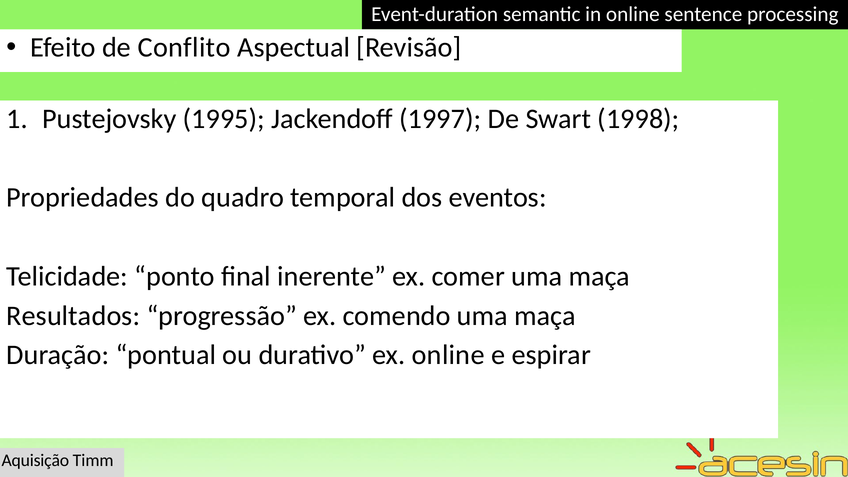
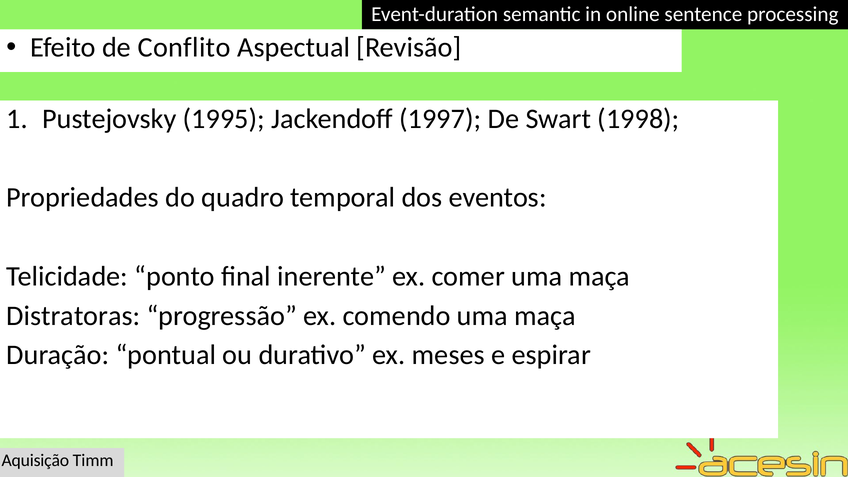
Resultados: Resultados -> Distratoras (73, 316)
ex online: online -> meses (448, 355)
